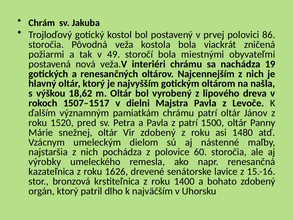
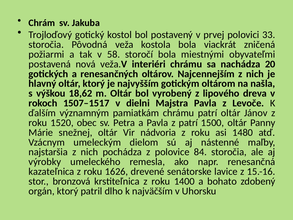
86: 86 -> 33 (269, 35)
49: 49 -> 58 (114, 54)
19: 19 -> 20 (270, 64)
pred: pred -> obec (87, 123)
Vir zdobený: zdobený -> nádvoria (158, 132)
60: 60 -> 84 (200, 152)
